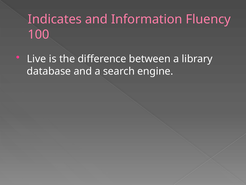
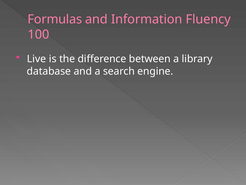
Indicates: Indicates -> Formulas (55, 19)
